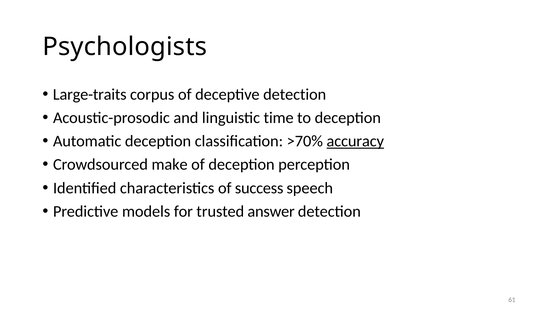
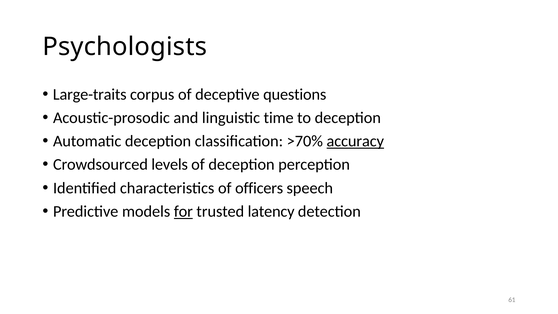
deceptive detection: detection -> questions (295, 94)
make: make -> levels (170, 165)
success: success -> officers (259, 188)
for underline: none -> present (183, 211)
answer: answer -> latency (271, 211)
